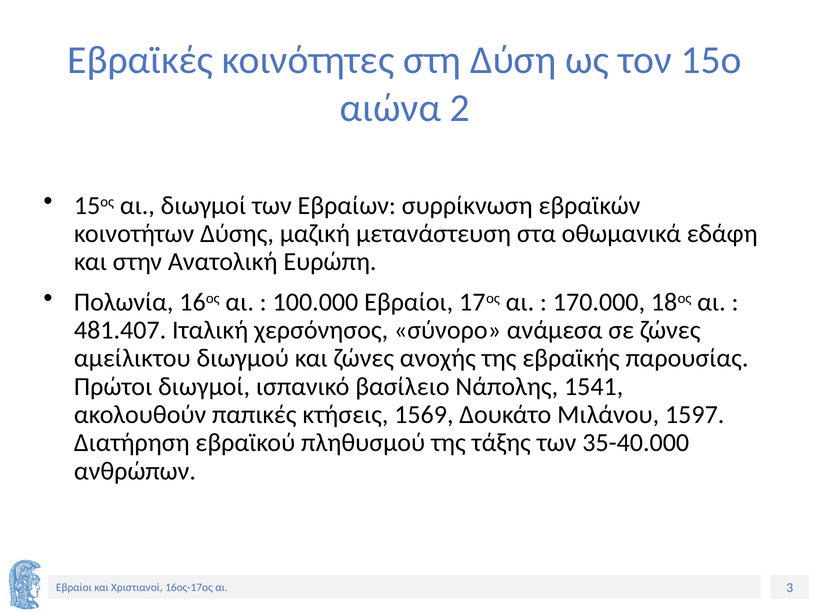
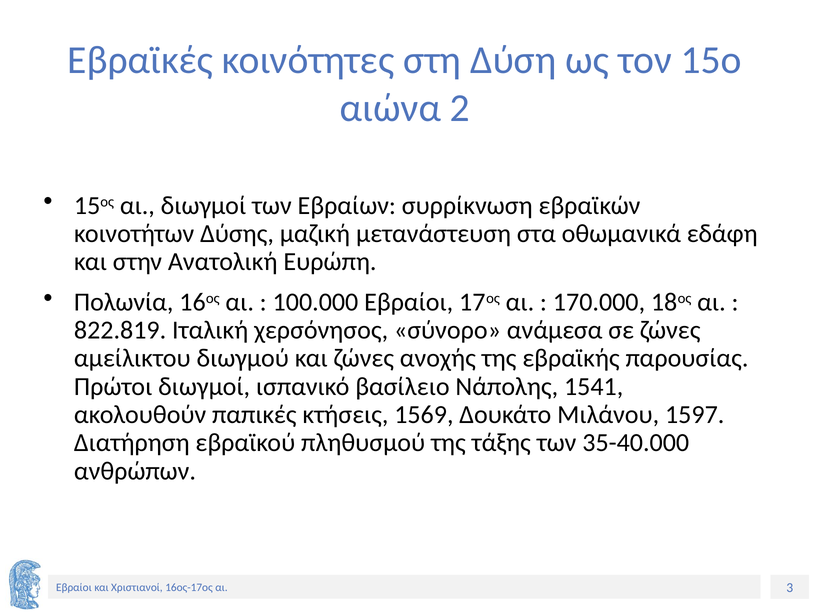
481.407: 481.407 -> 822.819 (120, 330)
